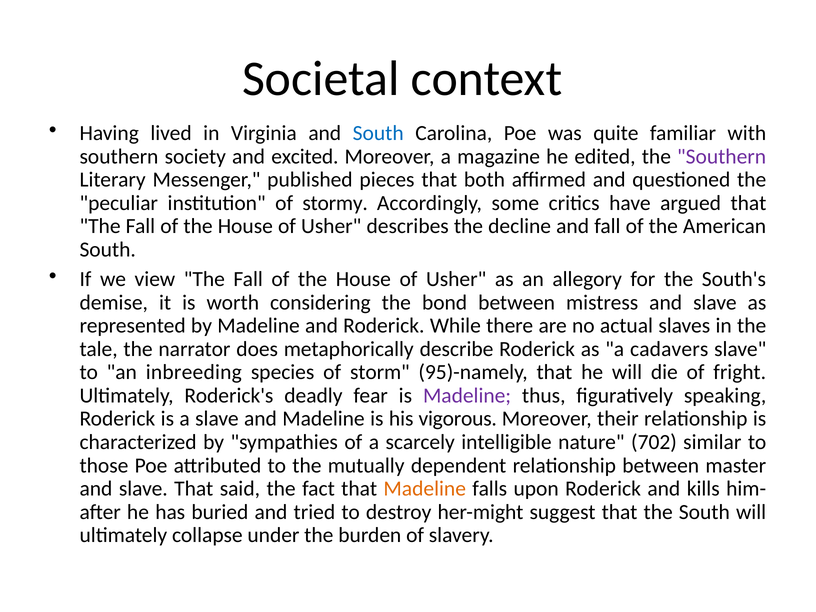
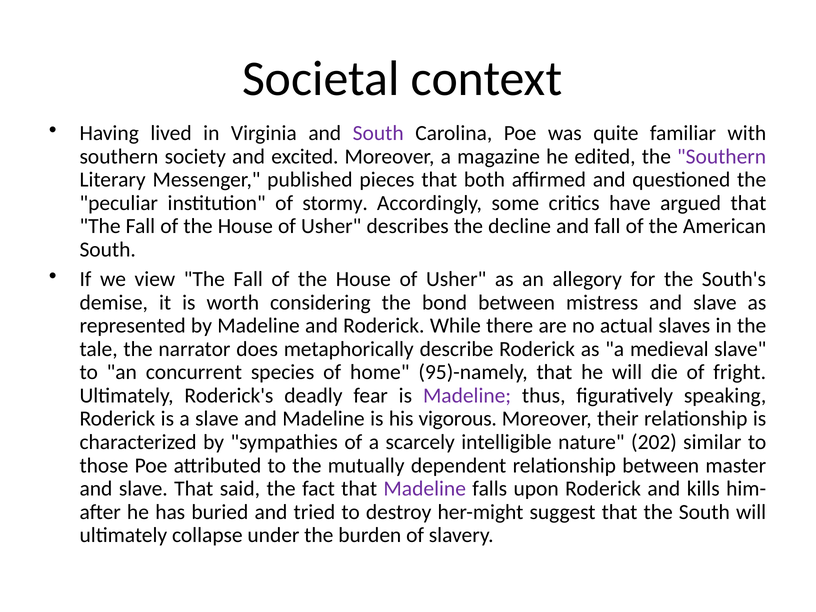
South colour: blue -> purple (378, 133)
cadavers: cadavers -> medieval (669, 349)
inbreeding: inbreeding -> concurrent (194, 372)
storm: storm -> home (380, 372)
702: 702 -> 202 (654, 442)
Madeline colour: orange -> purple (425, 489)
